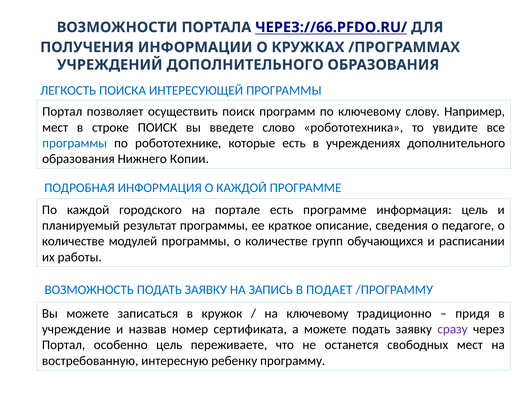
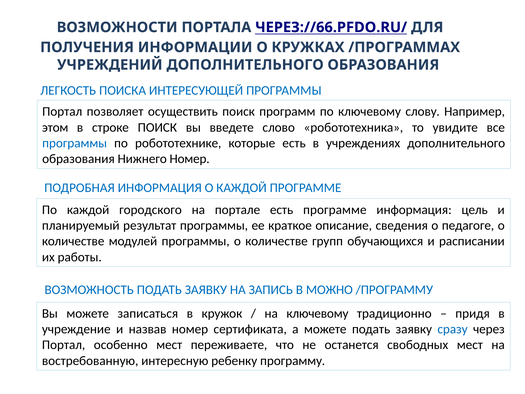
мест: мест -> этом (55, 127)
Нижнего Копии: Копии -> Номер (190, 159)
ПОДАЕТ: ПОДАЕТ -> МОЖНО (329, 290)
сразу colour: purple -> blue (453, 329)
особенно цель: цель -> мест (169, 345)
